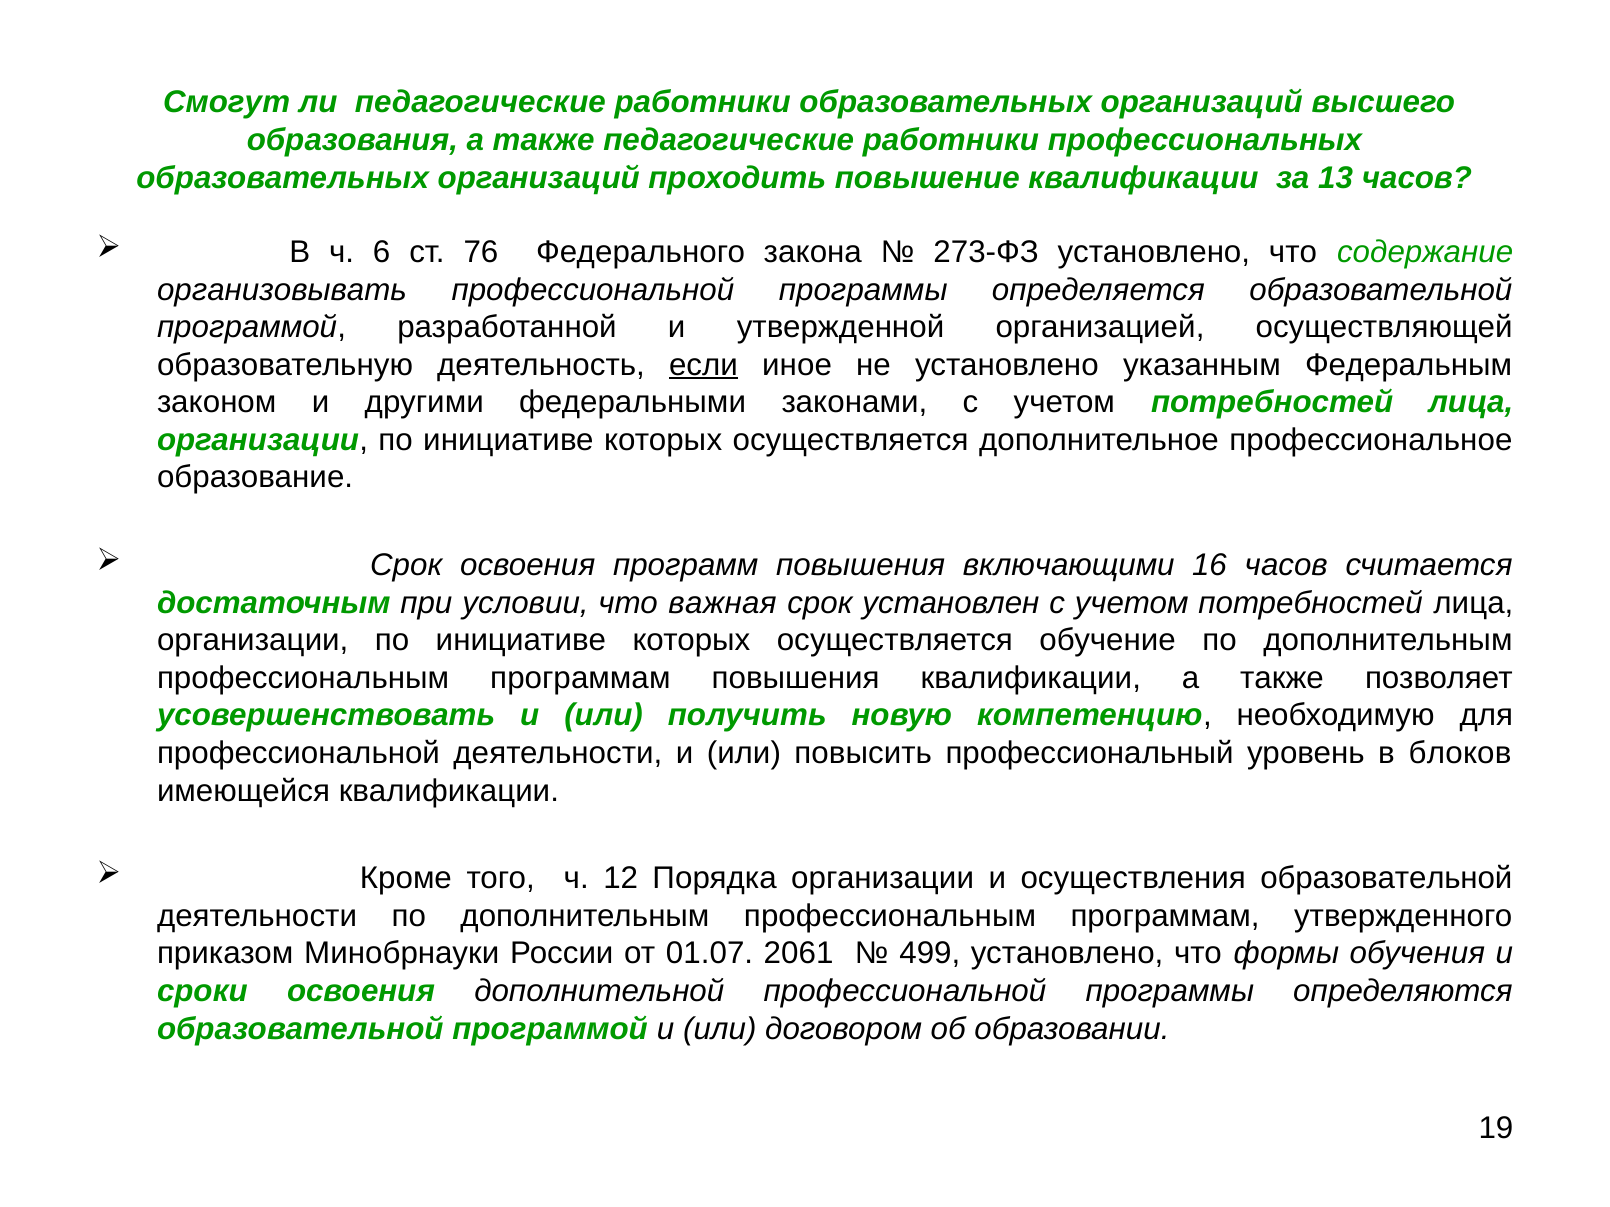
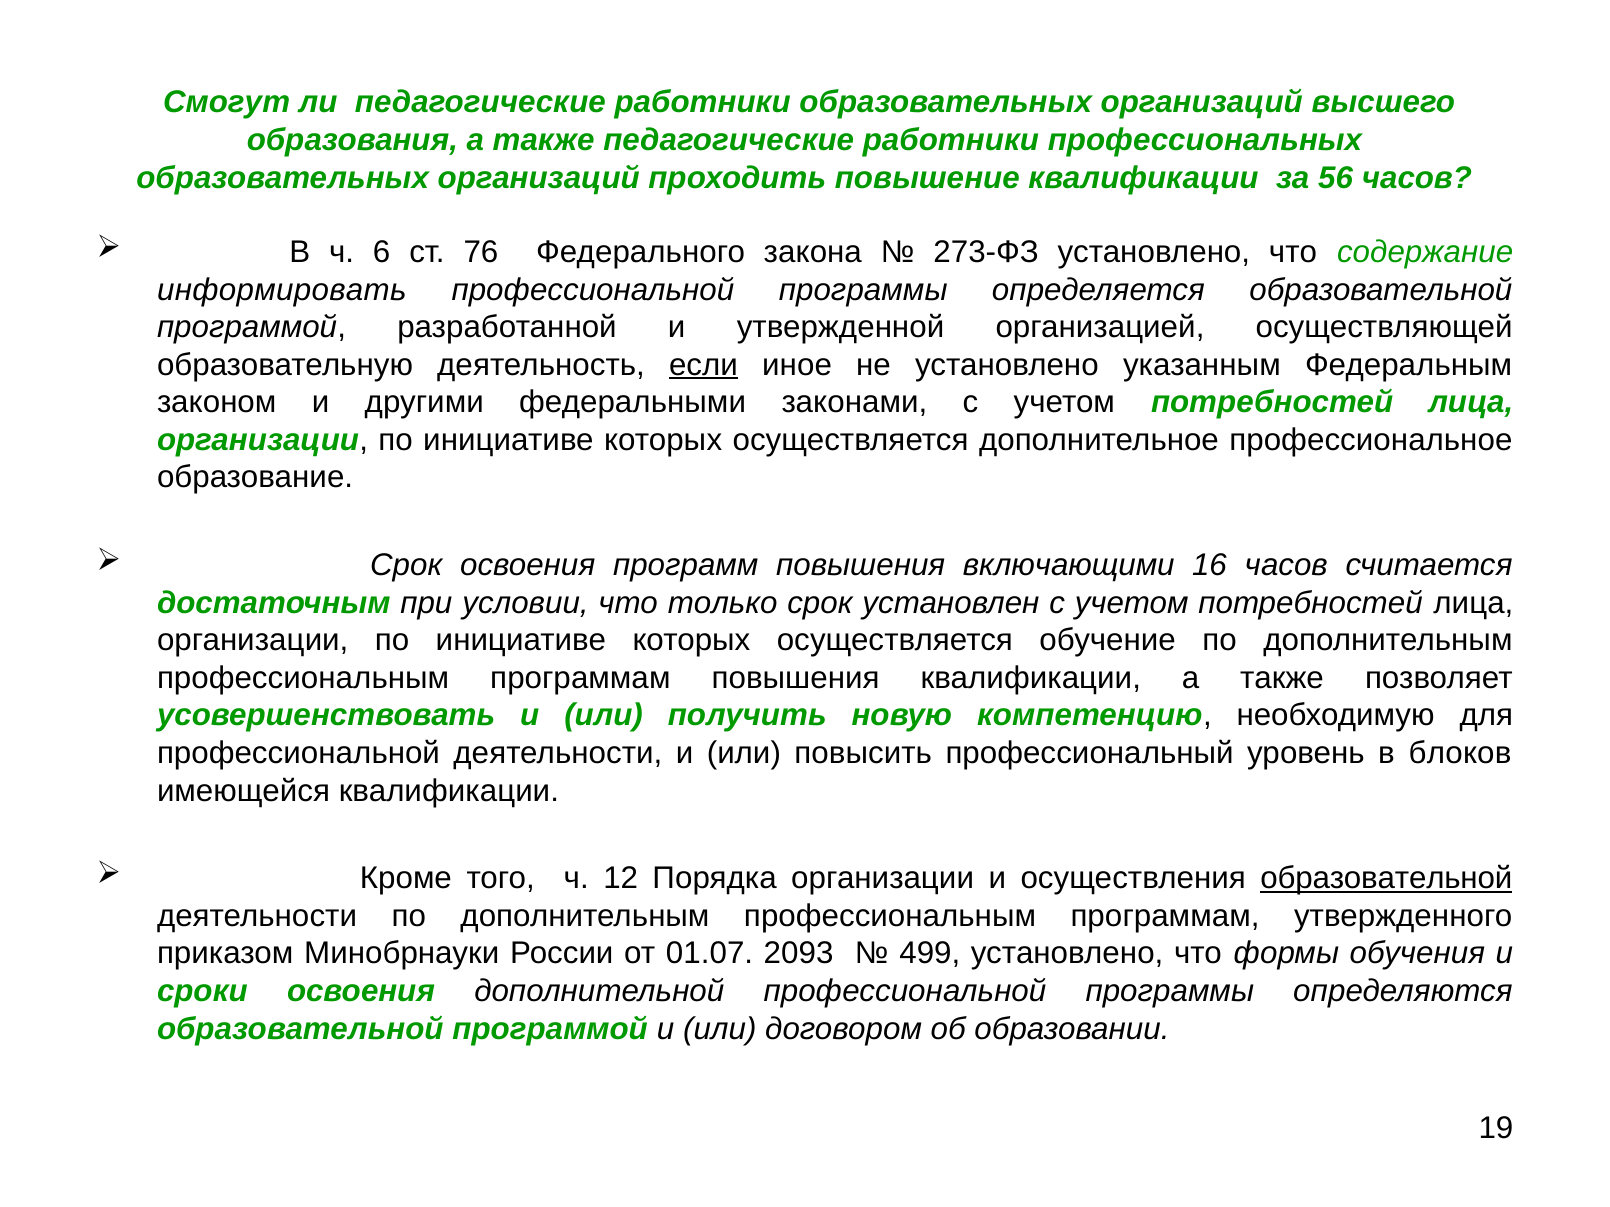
13: 13 -> 56 (1336, 178)
организовывать: организовывать -> информировать (282, 290)
важная: важная -> только (723, 603)
образовательной underline: none -> present (1386, 879)
2061: 2061 -> 2093 (799, 954)
